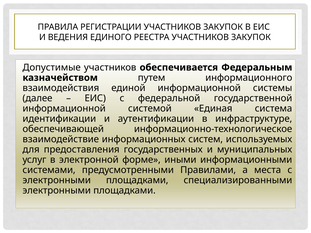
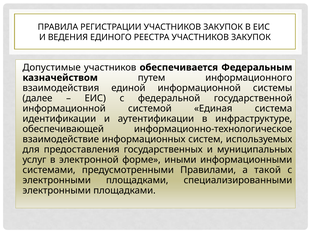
места: места -> такой (268, 170)
